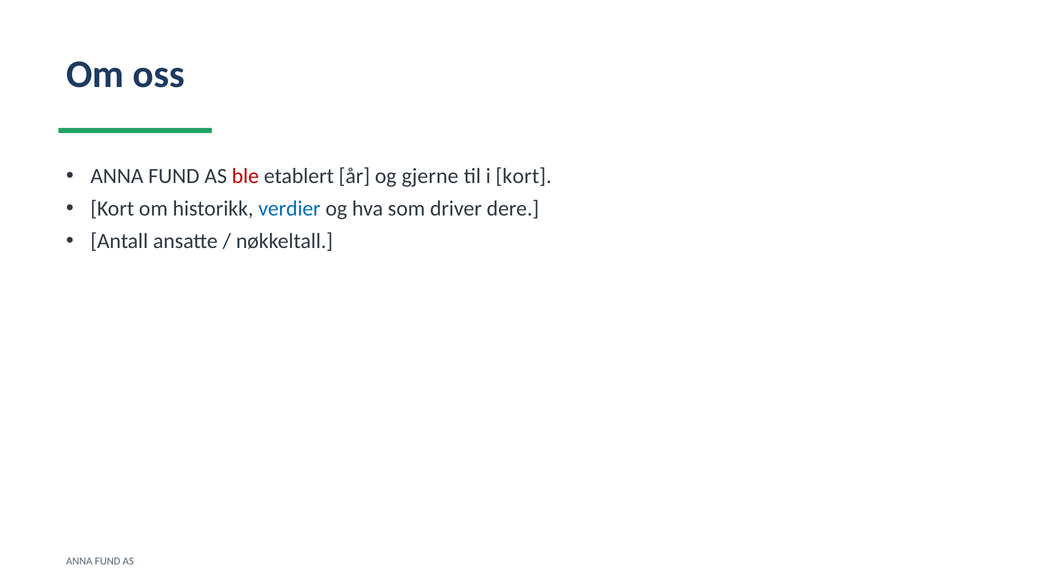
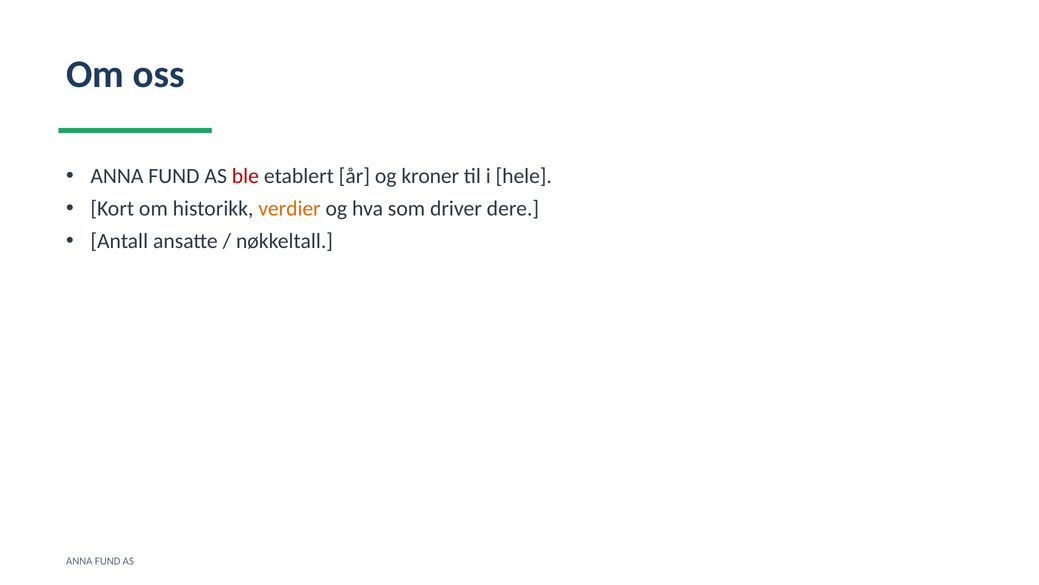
gjerne: gjerne -> kroner (430, 176)
i kort: kort -> hele (524, 176)
verdier colour: blue -> orange (289, 208)
